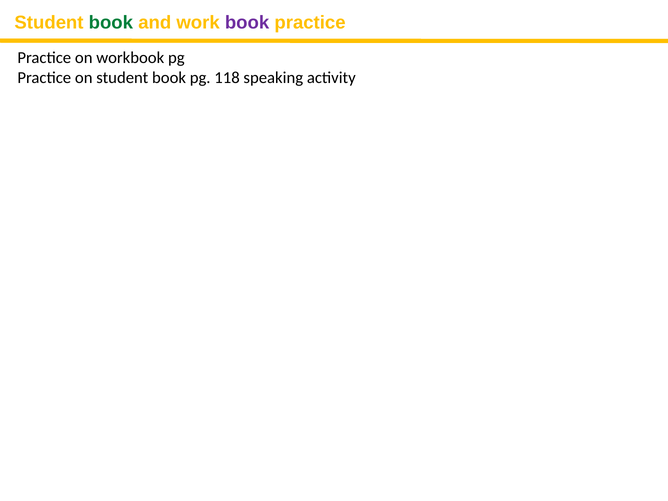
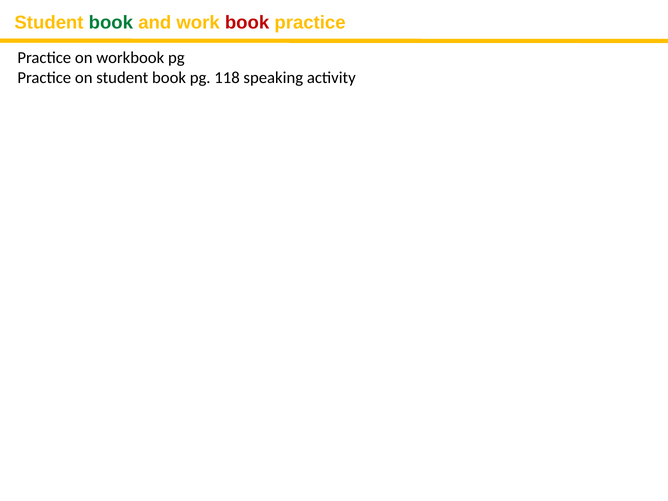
book colour: purple -> red (247, 22)
